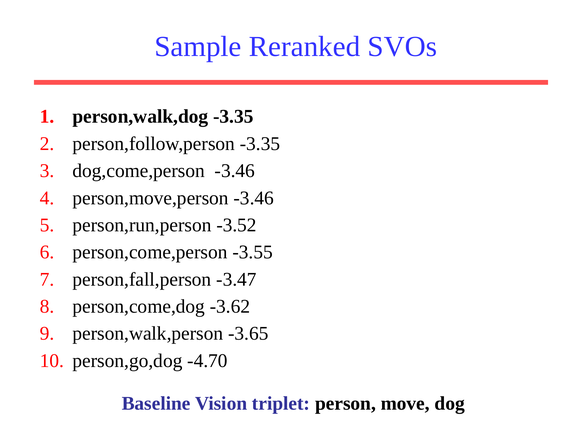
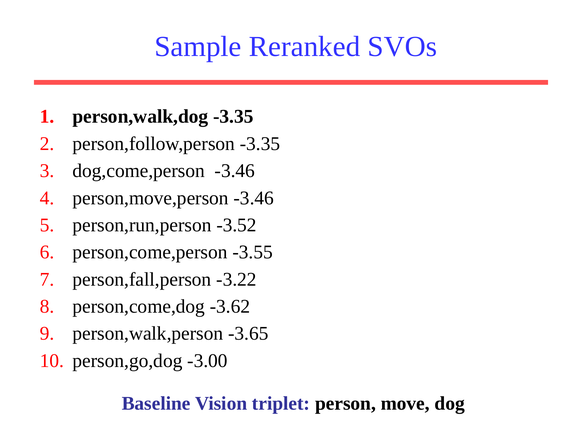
-3.47: -3.47 -> -3.22 (236, 280)
-4.70: -4.70 -> -3.00 (207, 361)
